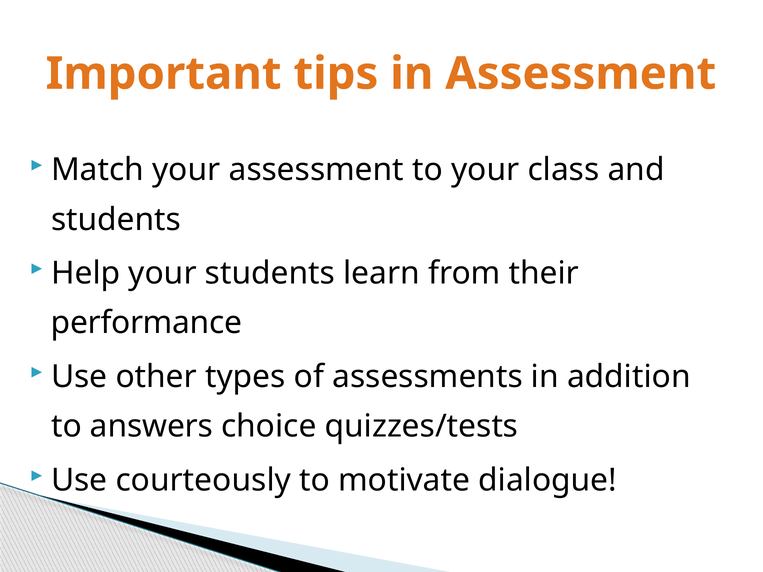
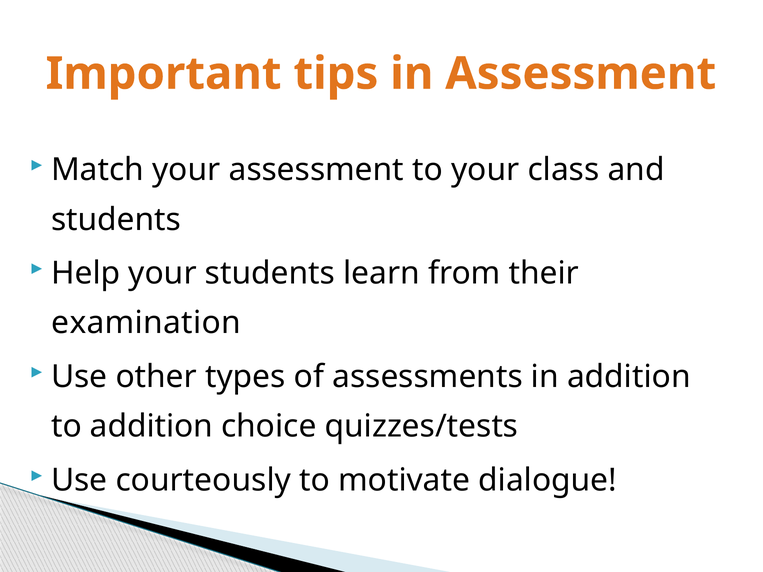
performance: performance -> examination (146, 323)
to answers: answers -> addition (151, 426)
